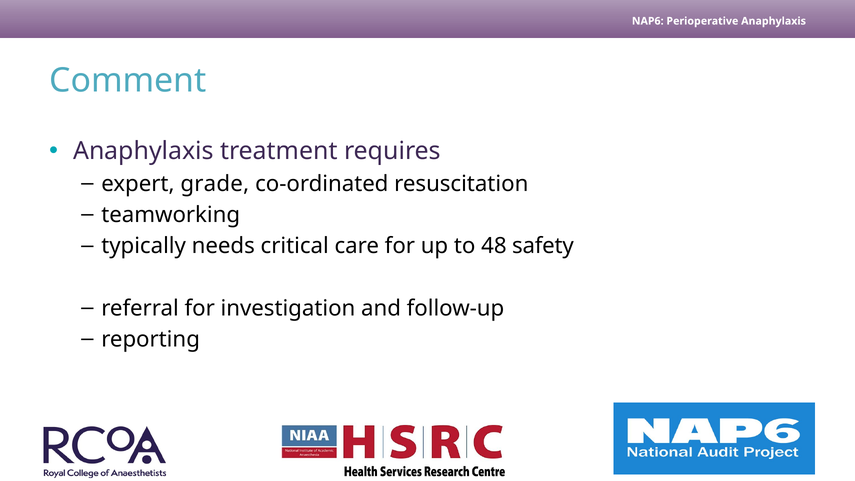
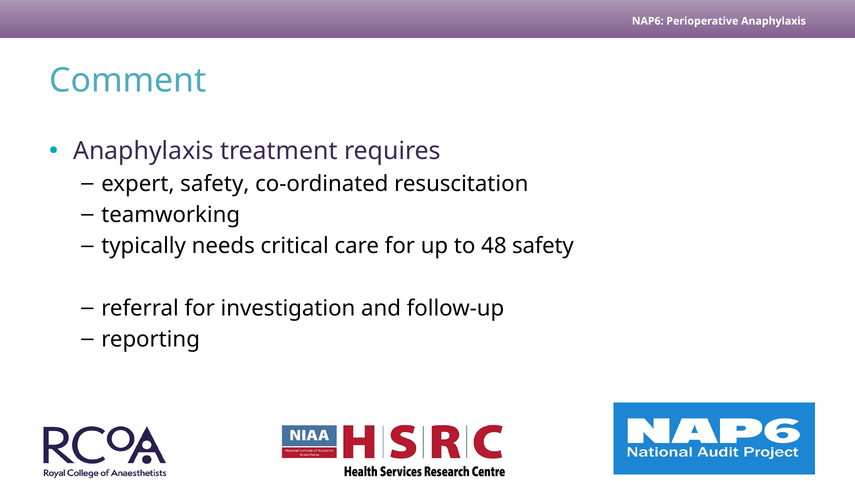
expert grade: grade -> safety (215, 184)
